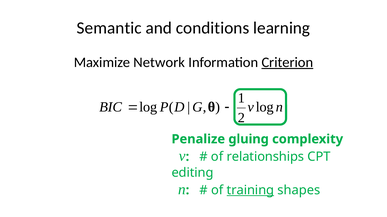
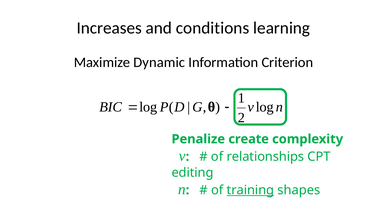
Semantic: Semantic -> Increases (109, 28)
Network: Network -> Dynamic (159, 62)
Criterion underline: present -> none (287, 62)
gluing: gluing -> create (249, 140)
